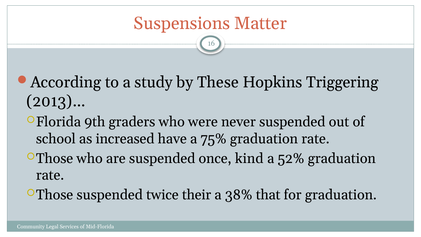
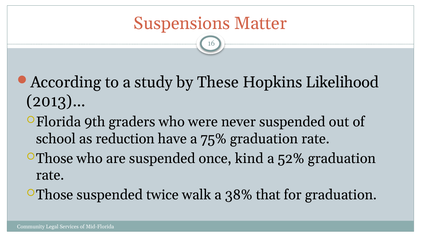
Triggering: Triggering -> Likelihood (342, 82)
increased: increased -> reduction (125, 139)
their: their -> walk (197, 195)
